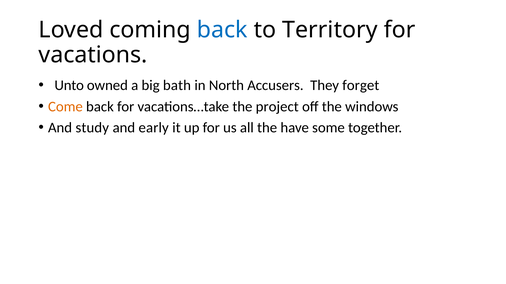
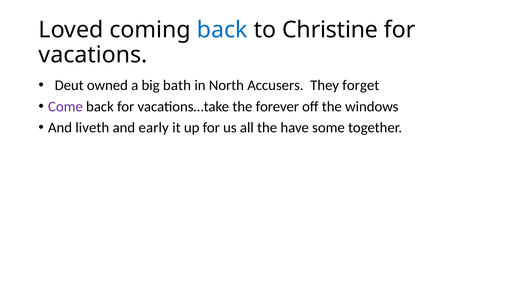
Territory: Territory -> Christine (330, 30)
Unto: Unto -> Deut (69, 86)
Come colour: orange -> purple (65, 107)
project: project -> forever (277, 107)
study: study -> liveth (92, 128)
